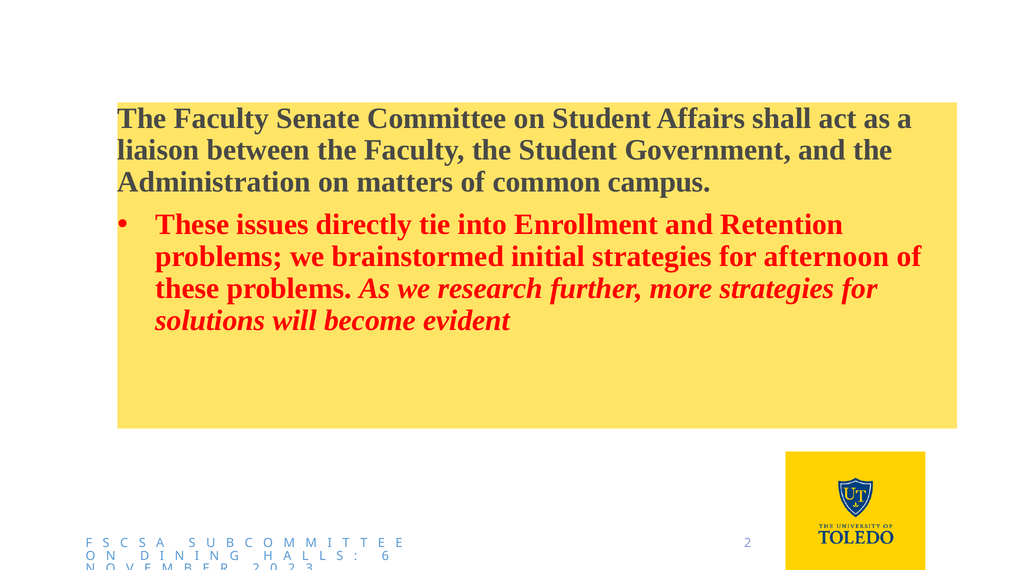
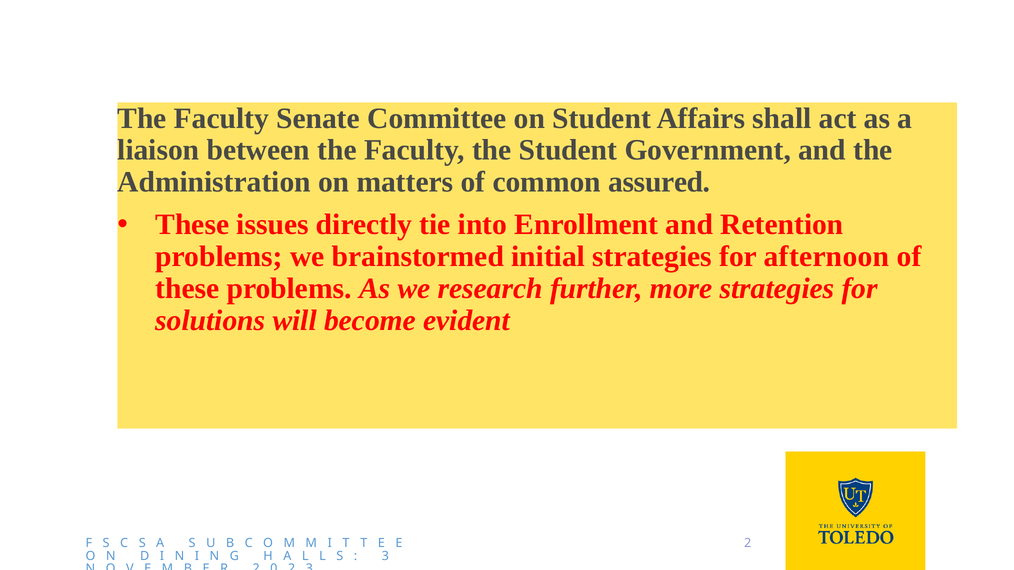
campus: campus -> assured (659, 182)
6: 6 -> 3 (385, 556)
